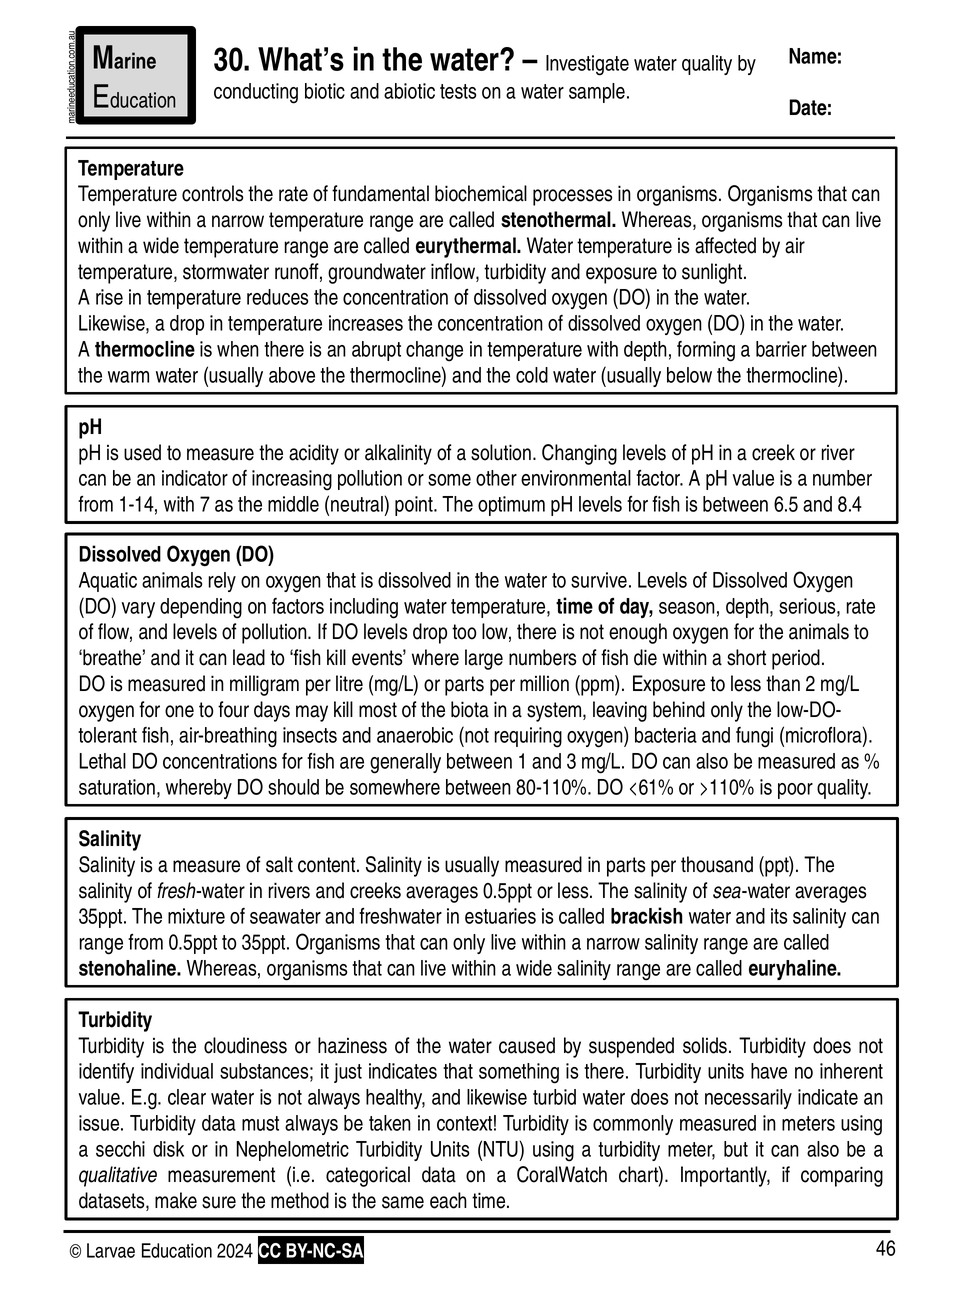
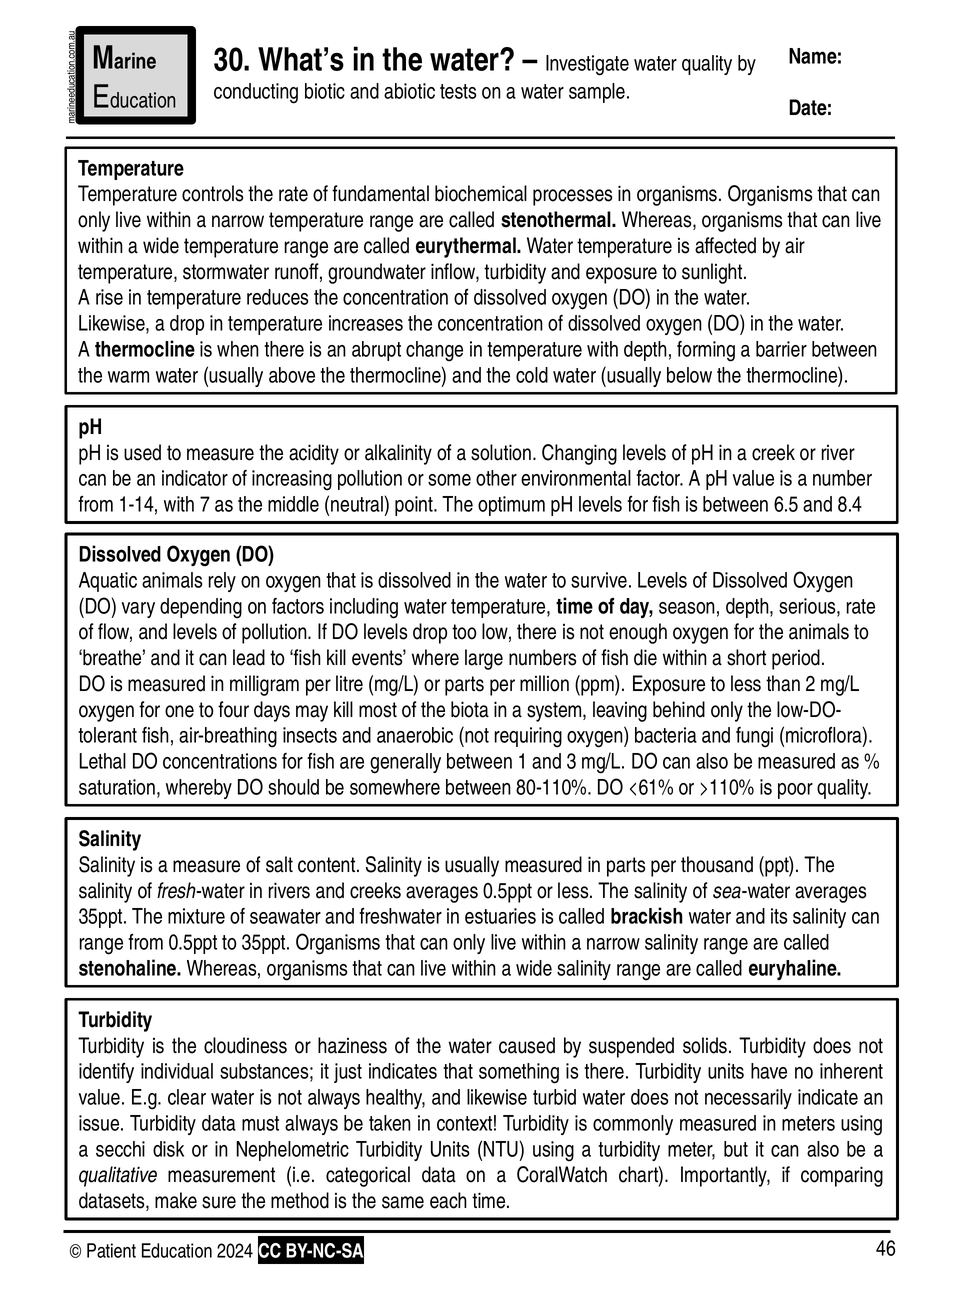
Larvae: Larvae -> Patient (111, 1251)
